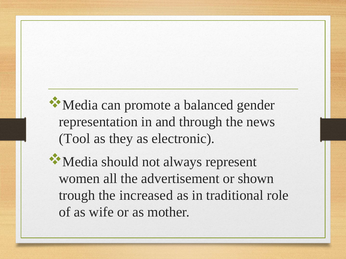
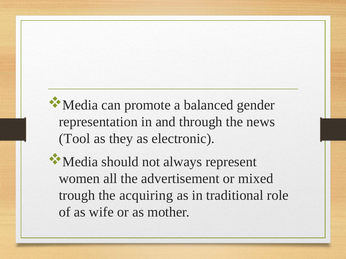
shown: shown -> mixed (256, 179)
increased: increased -> acquiring (146, 196)
